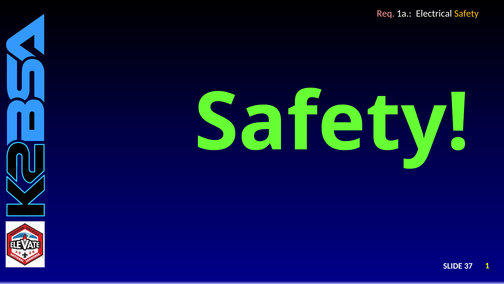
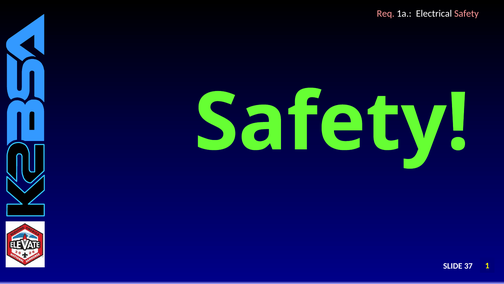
Safety colour: yellow -> pink (466, 14)
